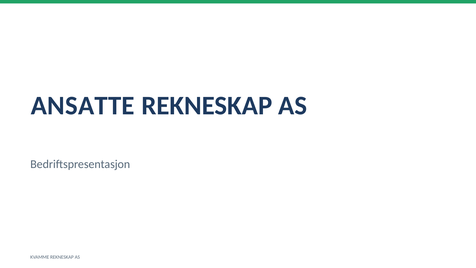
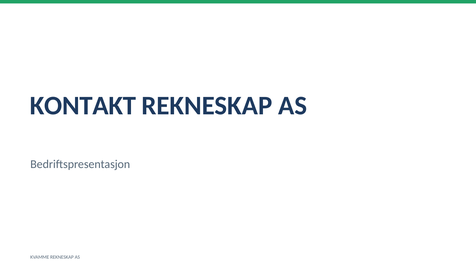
ANSATTE: ANSATTE -> KONTAKT (83, 106)
